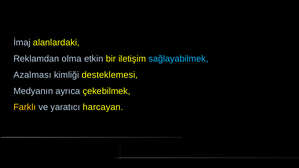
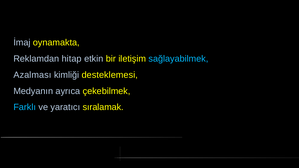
alanlardaki: alanlardaki -> oynamakta (56, 43)
olma: olma -> hitap (72, 59)
Farklı colour: yellow -> light blue (25, 107)
harcayan: harcayan -> sıralamak (103, 107)
